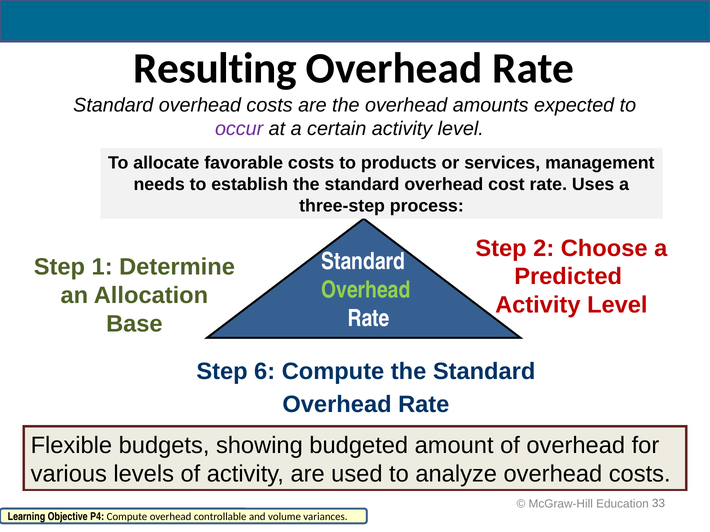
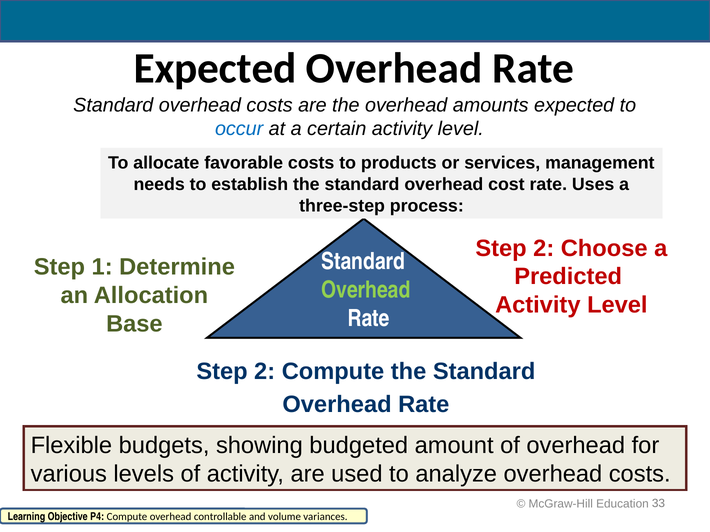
Resulting: Resulting -> Expected (215, 69)
occur colour: purple -> blue (239, 129)
6: 6 -> 2 (265, 372)
